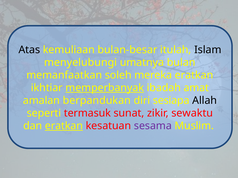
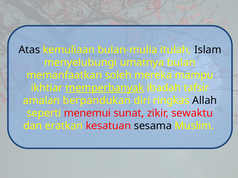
bulan-besar: bulan-besar -> bulan-mulia (127, 50)
mereka eratkan: eratkan -> mampu (194, 75)
amat: amat -> tafsir (196, 88)
sesiapa: sesiapa -> ringkas (171, 101)
termasuk: termasuk -> menemui (87, 113)
eratkan underline: present -> none (64, 126)
sesama colour: purple -> black (153, 126)
